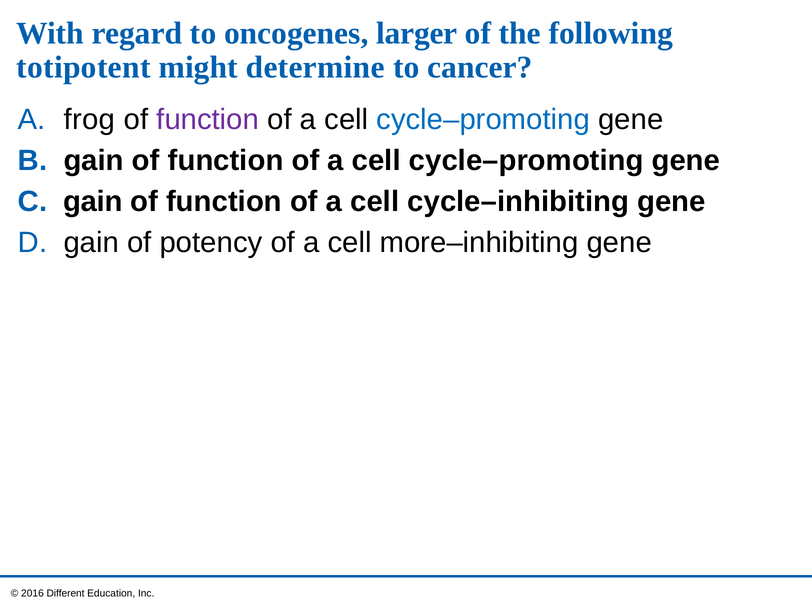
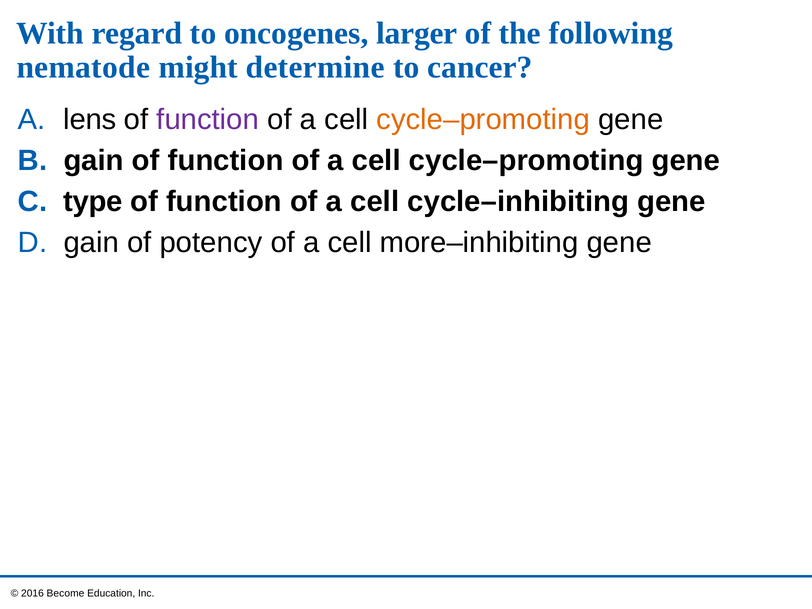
totipotent: totipotent -> nematode (83, 67)
frog: frog -> lens (90, 119)
cycle–promoting colour: blue -> orange (483, 119)
gain: gain -> type (93, 201)
Different: Different -> Become (65, 593)
